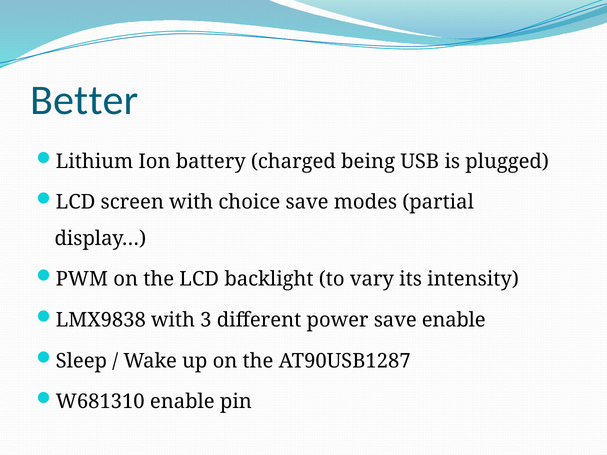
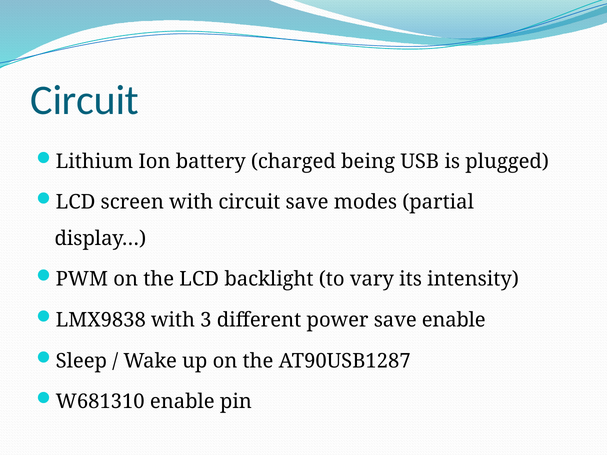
Better: Better -> Circuit (85, 100)
with choice: choice -> circuit (249, 202)
